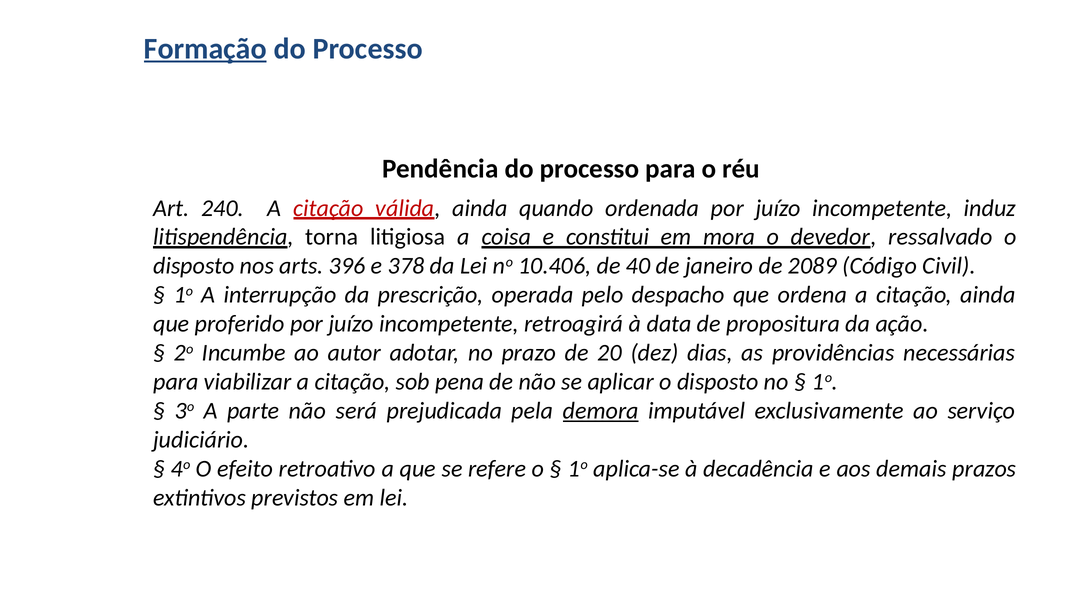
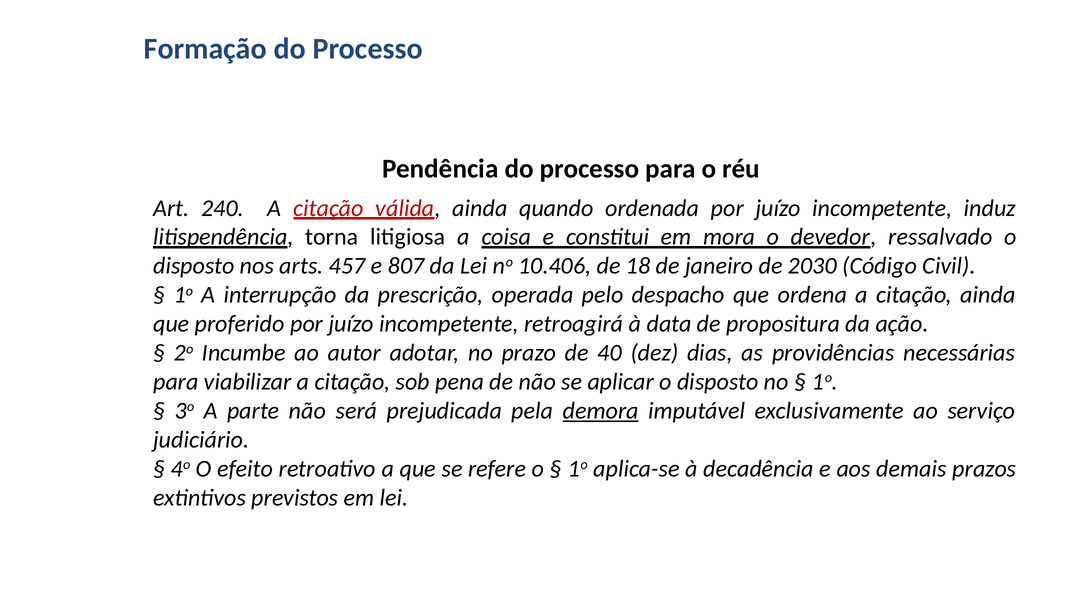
Formação underline: present -> none (205, 49)
396: 396 -> 457 (347, 266)
378: 378 -> 807 (406, 266)
40: 40 -> 18 (638, 266)
2089: 2089 -> 2030 (812, 266)
20: 20 -> 40 (610, 353)
